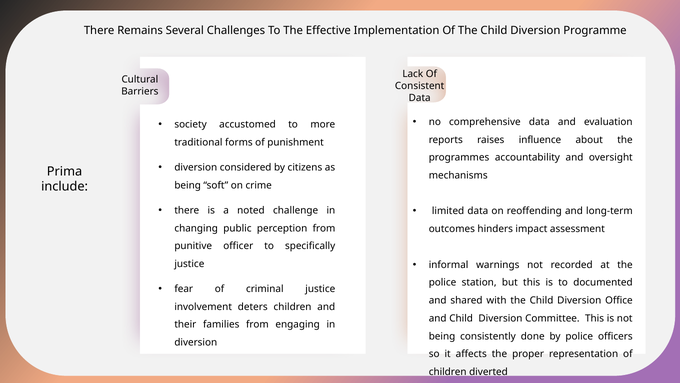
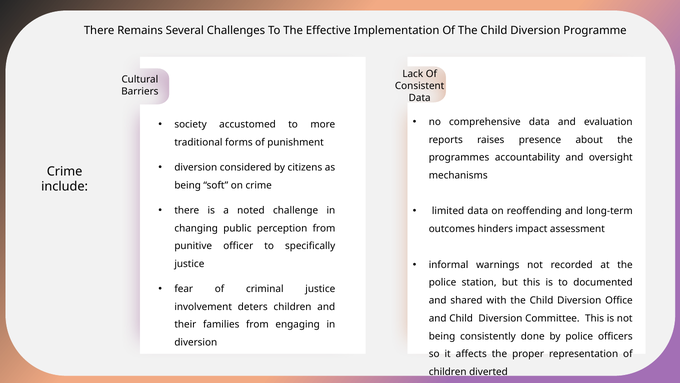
influence: influence -> presence (540, 140)
Prima: Prima -> Crime (65, 171)
